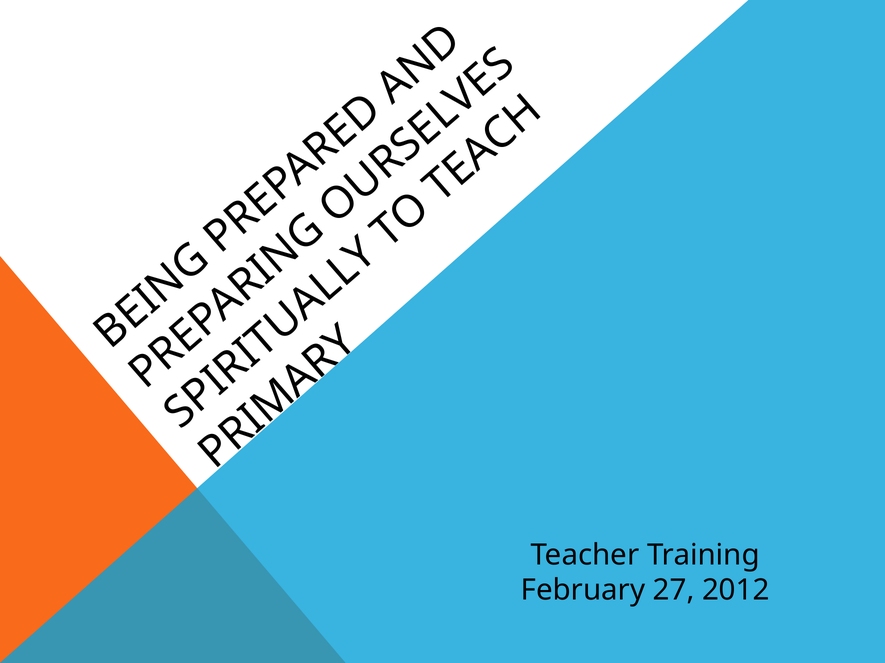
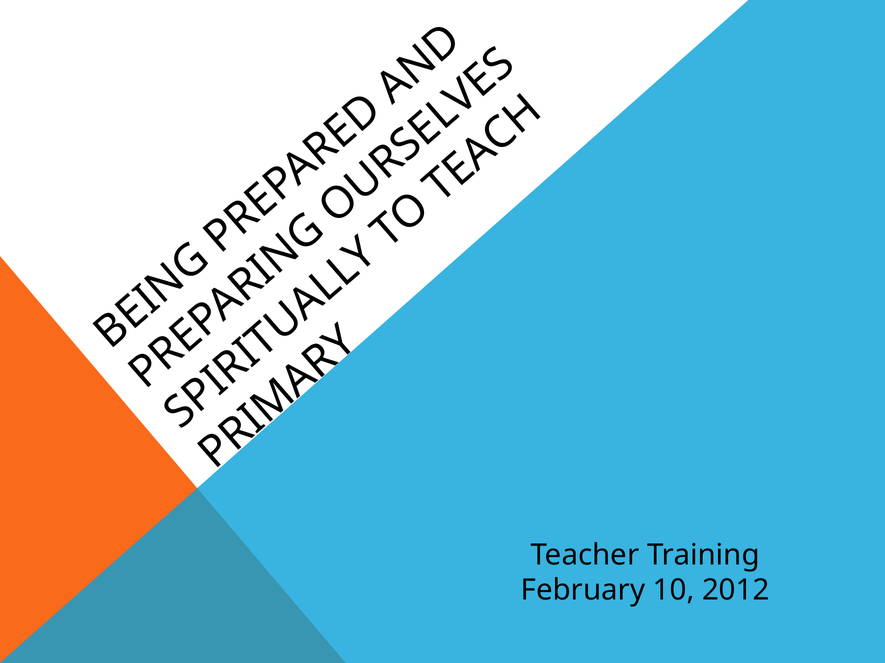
27: 27 -> 10 (674, 591)
